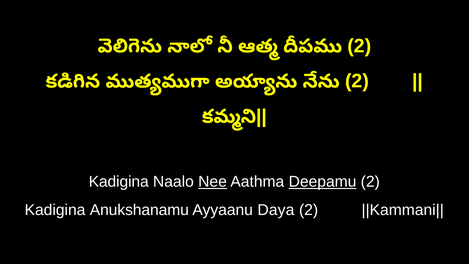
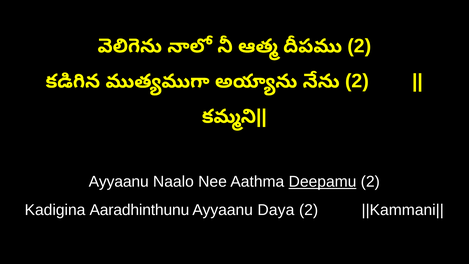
Kadigina: Kadigina -> Ayyaanu (119, 182)
Nee underline: present -> none (213, 182)
Anukshanamu: Anukshanamu -> Aaradhinthunu (139, 210)
